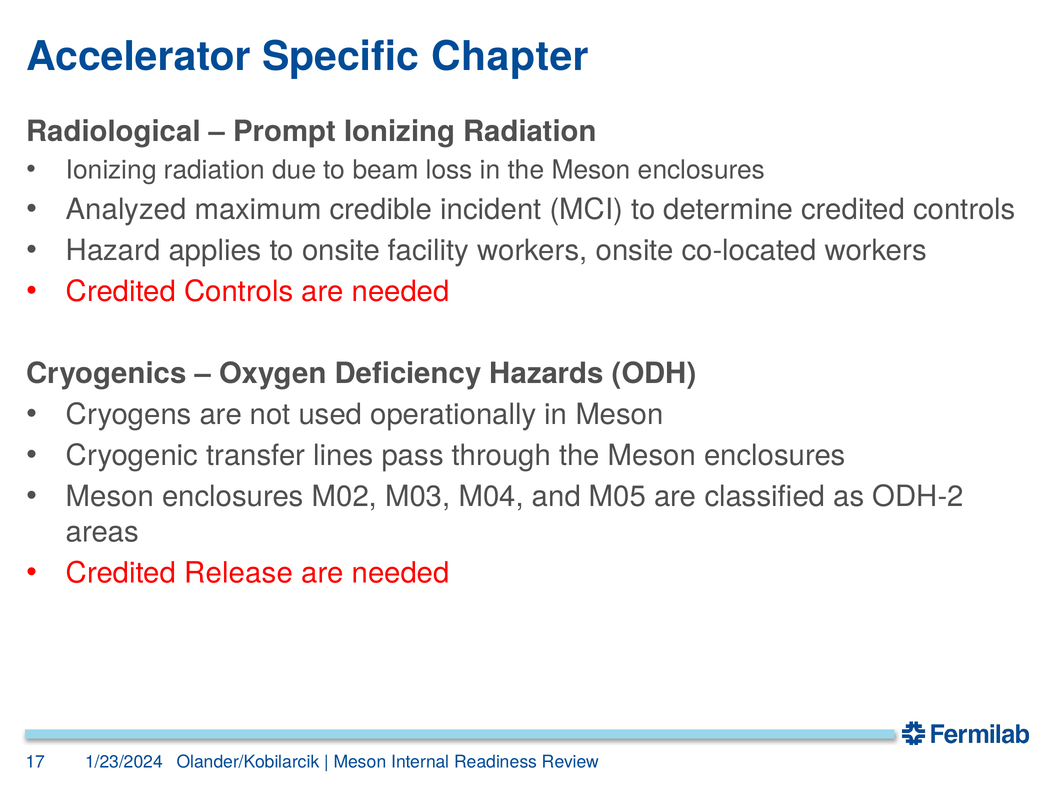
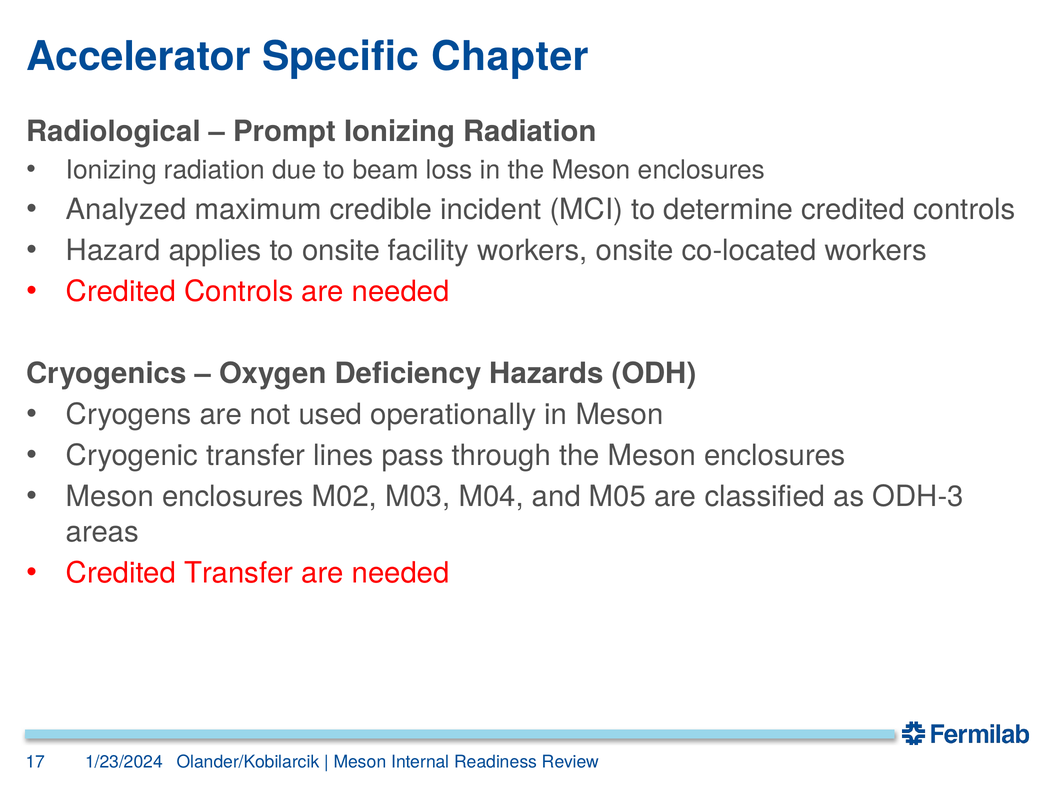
ODH-2: ODH-2 -> ODH-3 (918, 497)
Credited Release: Release -> Transfer (239, 573)
